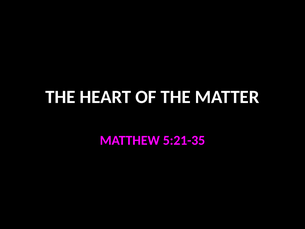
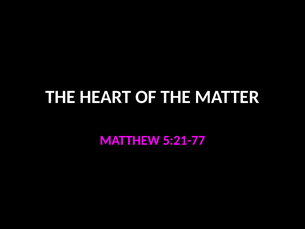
5:21-35: 5:21-35 -> 5:21-77 (184, 140)
